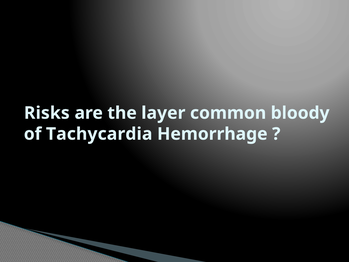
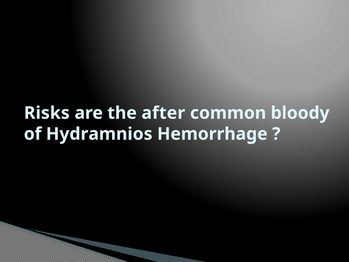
layer: layer -> after (163, 113)
Tachycardia: Tachycardia -> Hydramnios (99, 134)
